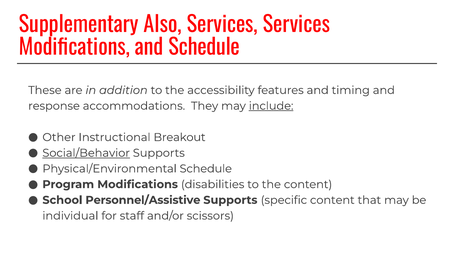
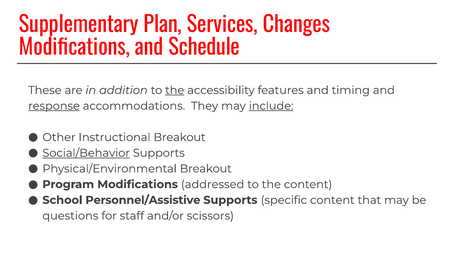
Also: Also -> Plan (163, 25)
Services Services: Services -> Changes (296, 25)
the underline: none -> present (175, 90)
response underline: none -> present (54, 106)
Physical/Environmental Schedule: Schedule -> Breakout (206, 168)
disabilities: disabilities -> addressed (213, 184)
individual: individual -> questions (70, 215)
